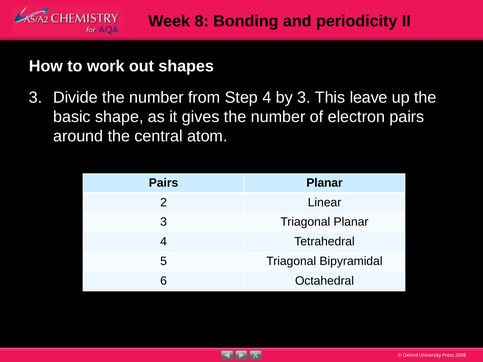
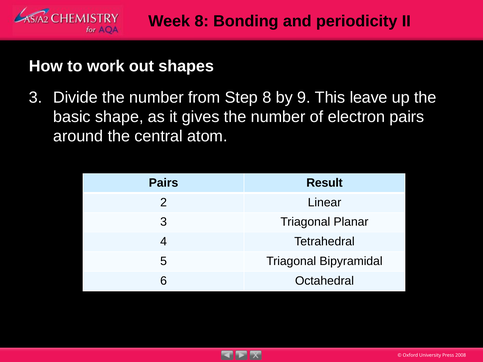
Step 4: 4 -> 8 (267, 98)
by 3: 3 -> 9 (304, 98)
Pairs Planar: Planar -> Result (325, 183)
